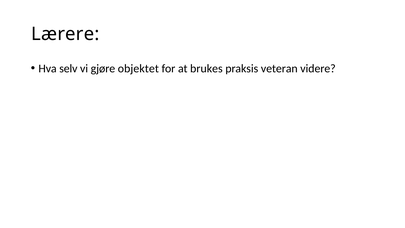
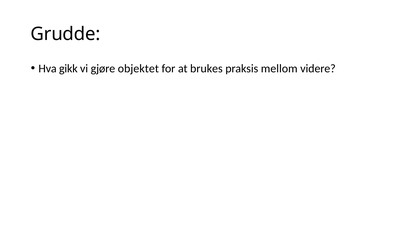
Lærere: Lærere -> Grudde (65, 34)
selv: selv -> gikk (68, 68)
veteran: veteran -> mellom (279, 68)
